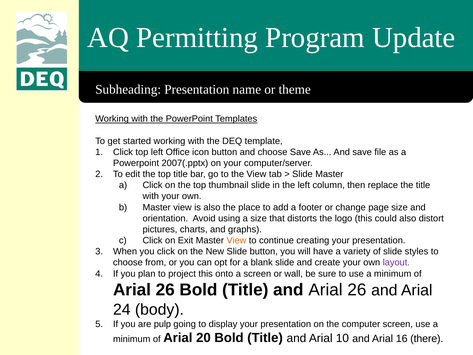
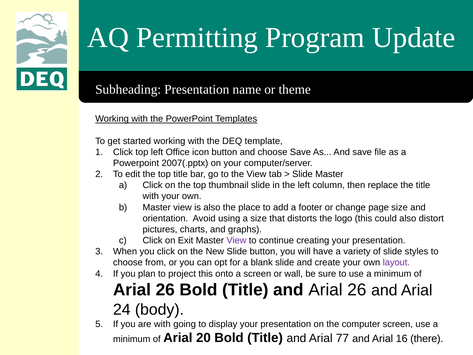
View colour: orange -> purple (236, 240)
are pulp: pulp -> with (162, 324)
10: 10 -> 77 (342, 338)
